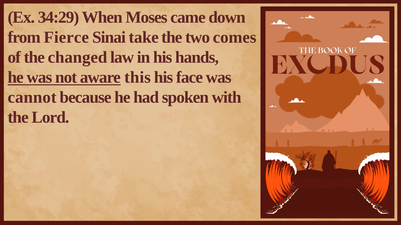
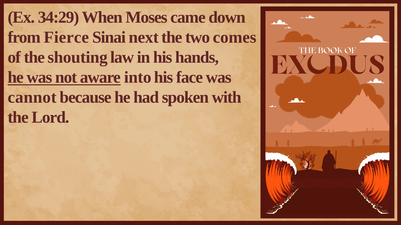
take: take -> next (144, 37)
changed: changed -> shouting (78, 58)
this: this -> into (138, 78)
